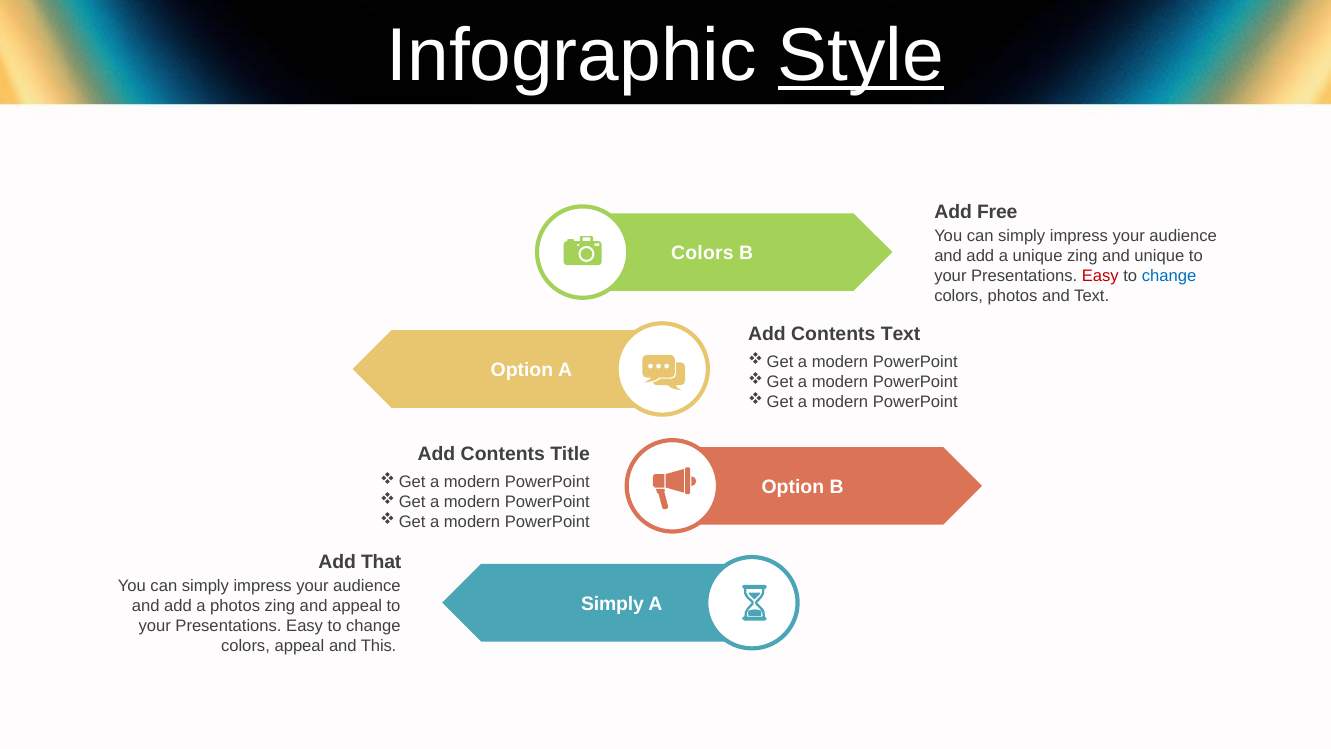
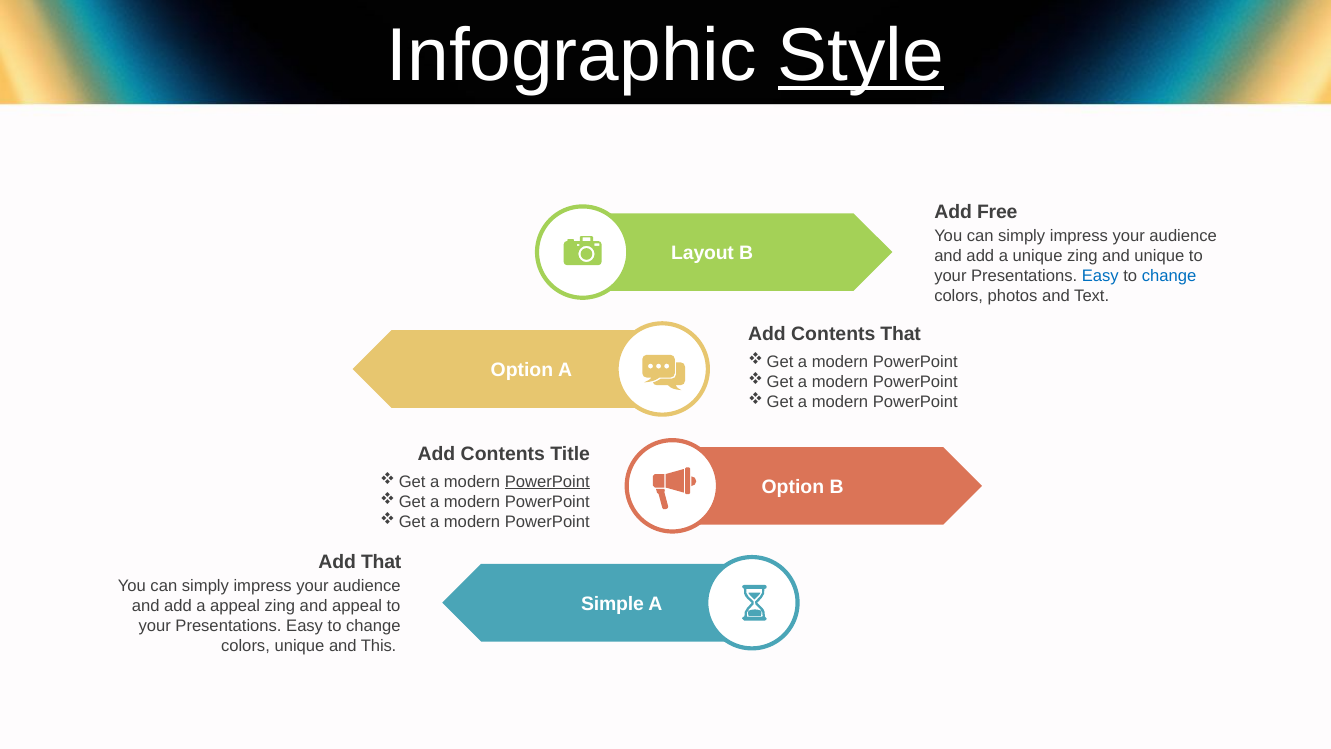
Colors: Colors -> Layout (703, 253)
Easy colour: red -> blue (1100, 276)
Contents Text: Text -> That (901, 334)
PowerPoint underline: none -> present (547, 481)
Simply: Simply -> Simple (612, 604)
a photos: photos -> appeal (235, 606)
colors appeal: appeal -> unique (299, 646)
